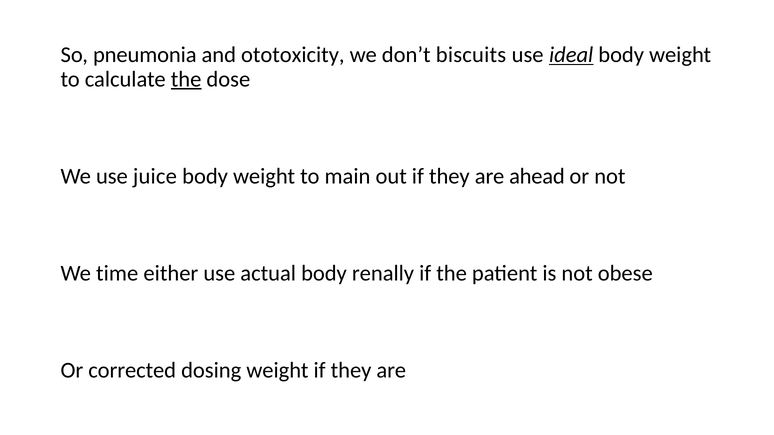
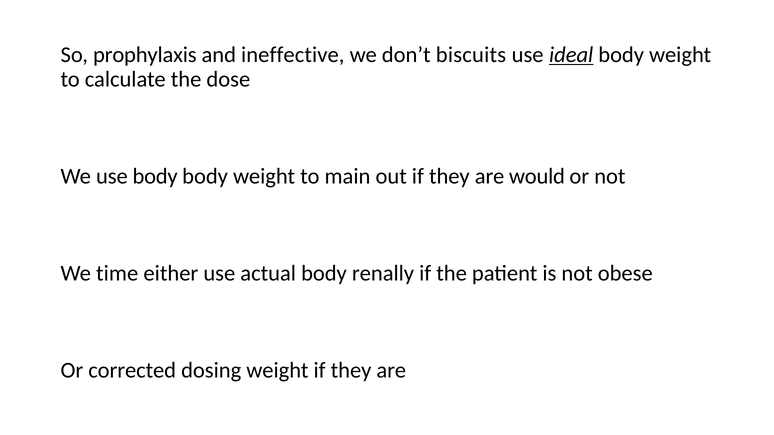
pneumonia: pneumonia -> prophylaxis (145, 55)
ototoxicity: ototoxicity -> ineffective (293, 55)
the underline: present -> none (186, 79)
use juice: juice -> body (155, 176)
ahead: ahead -> would (537, 176)
